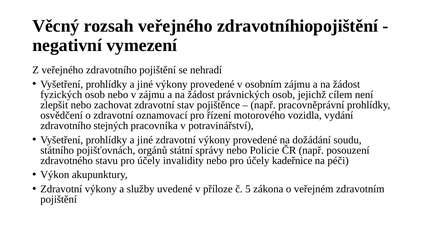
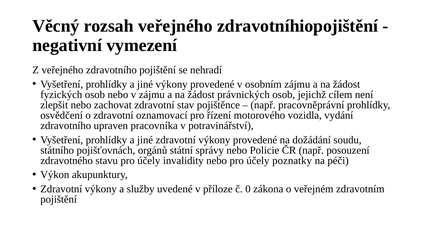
stejných: stejných -> upraven (111, 126)
kadeřnice: kadeřnice -> poznatky (292, 161)
5: 5 -> 0 (248, 189)
